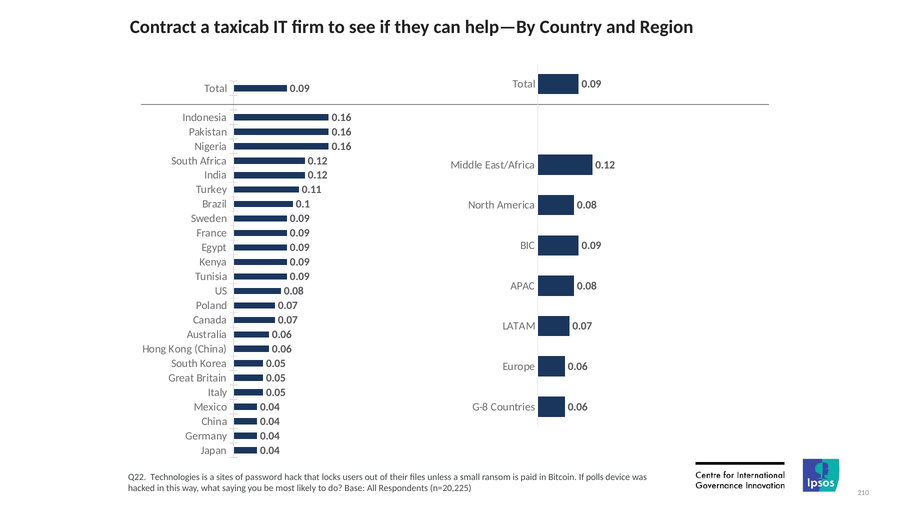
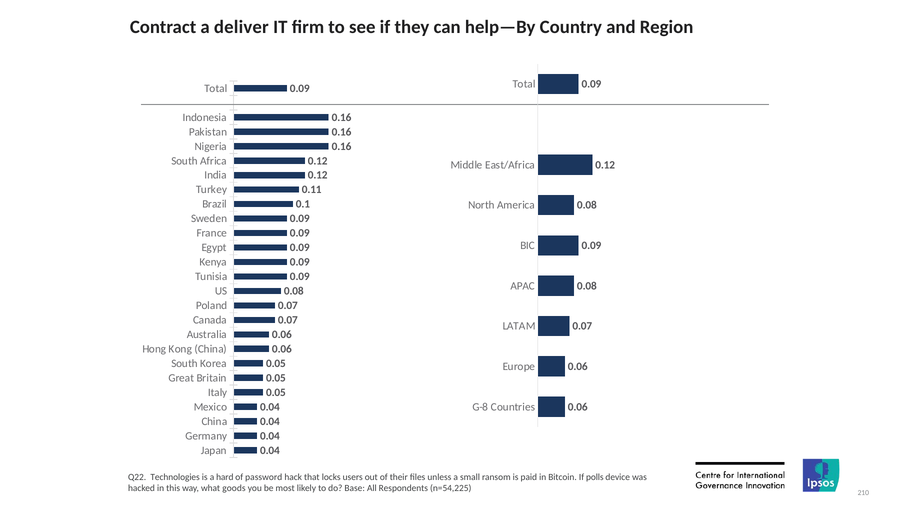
taxicab: taxicab -> deliver (241, 27)
sites: sites -> hard (225, 477)
saying: saying -> goods (234, 488)
n=20,225: n=20,225 -> n=54,225 (451, 488)
